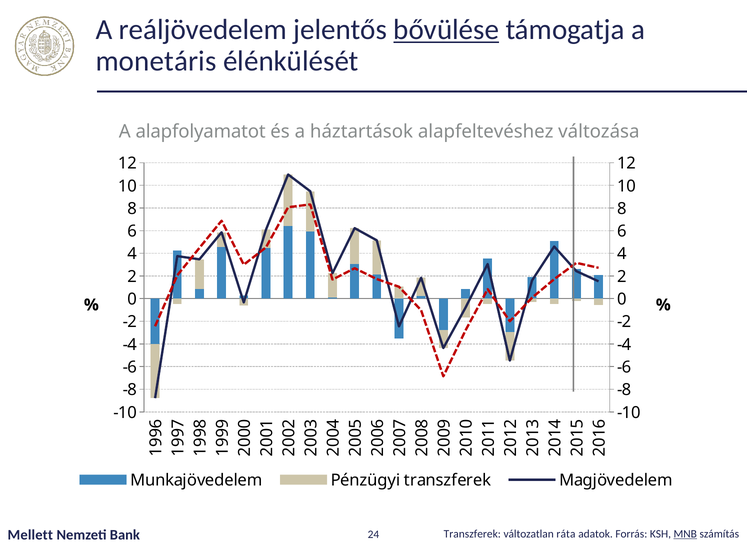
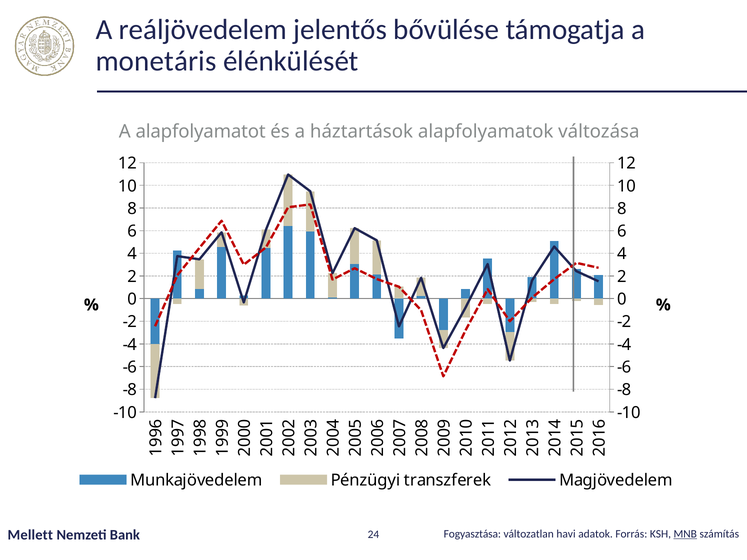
bővülése underline: present -> none (446, 30)
alapfeltevéshez: alapfeltevéshez -> alapfolyamatok (486, 132)
24 Transzferek: Transzferek -> Fogyasztása (472, 534)
ráta: ráta -> havi (566, 534)
